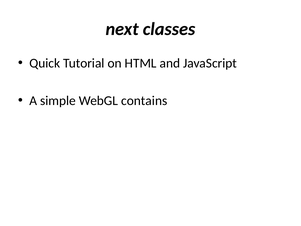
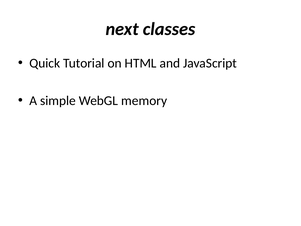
contains: contains -> memory (144, 101)
